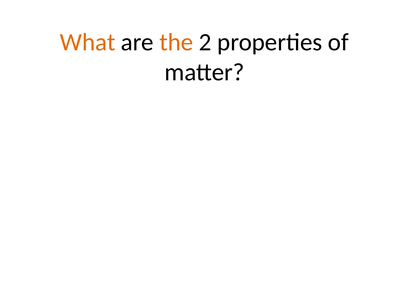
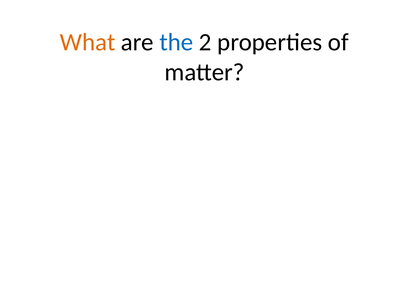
the colour: orange -> blue (176, 42)
